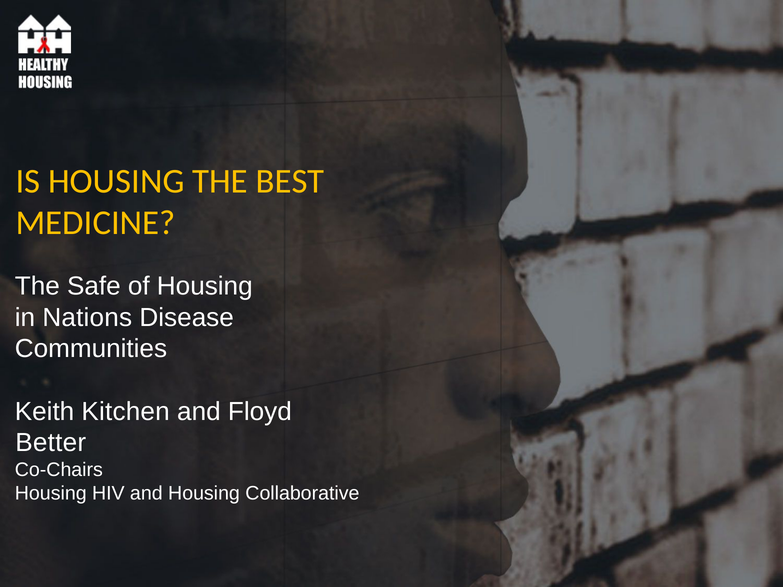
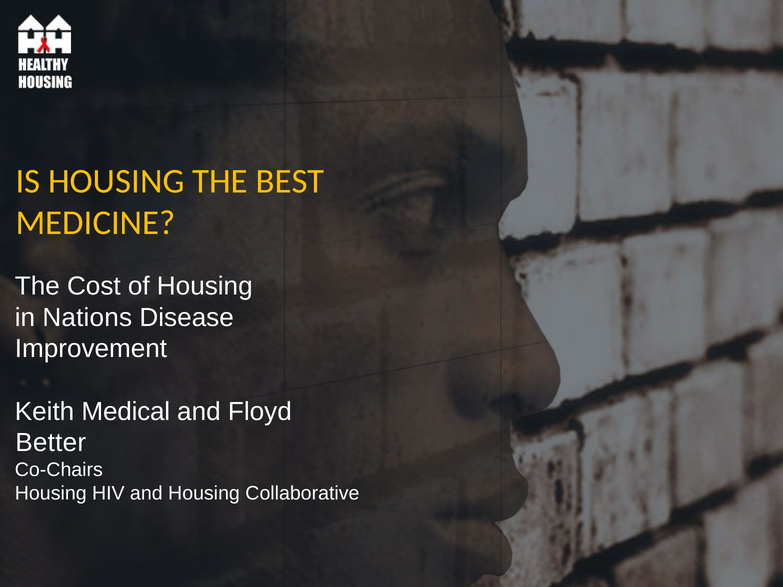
Safe: Safe -> Cost (94, 286)
Communities: Communities -> Improvement (91, 349)
Kitchen: Kitchen -> Medical (126, 412)
